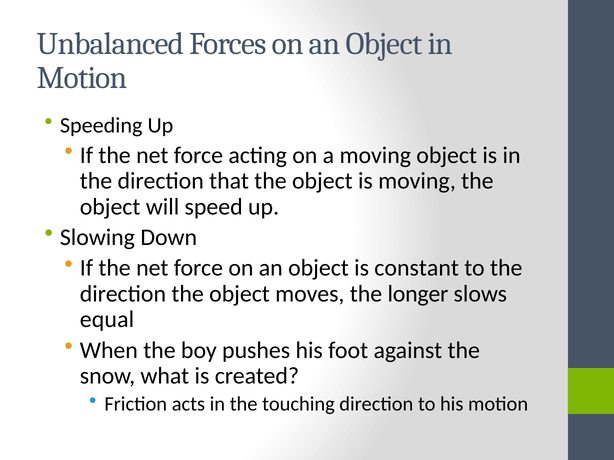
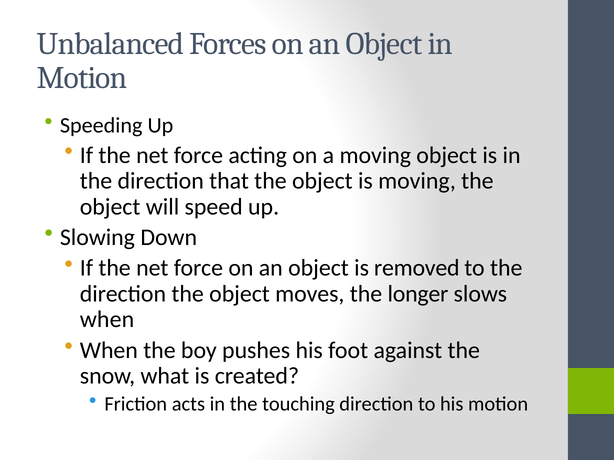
constant: constant -> removed (417, 268)
equal: equal -> when (107, 320)
